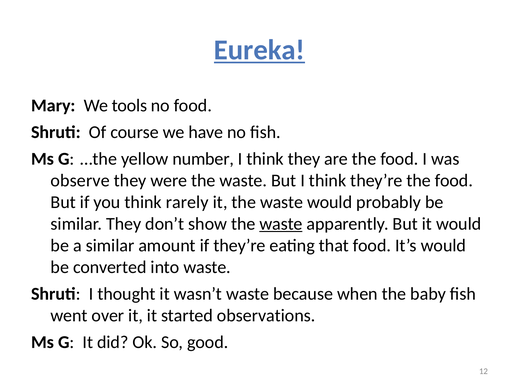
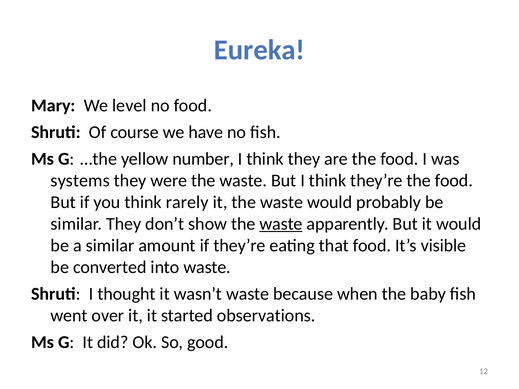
Eureka underline: present -> none (259, 50)
tools: tools -> level (129, 105)
observe: observe -> systems (80, 181)
It’s would: would -> visible (443, 246)
